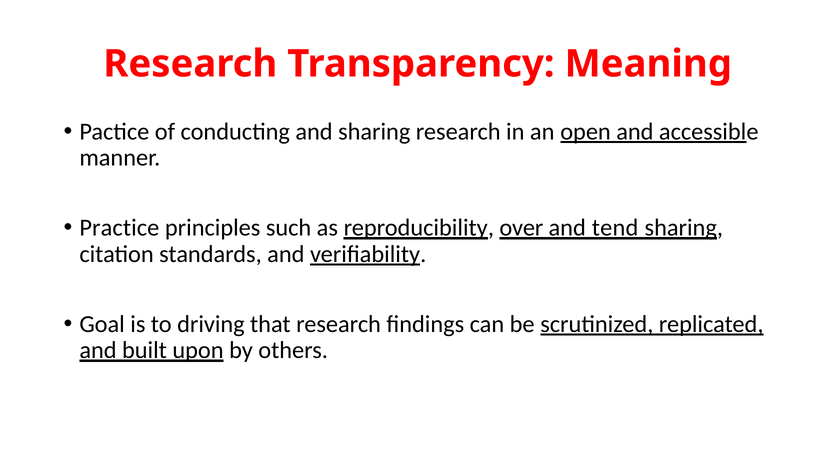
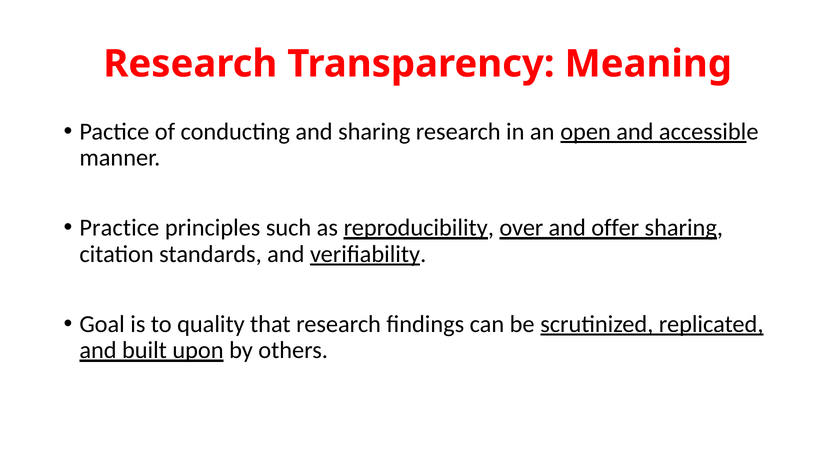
tend: tend -> offer (615, 228)
driving: driving -> quality (211, 324)
